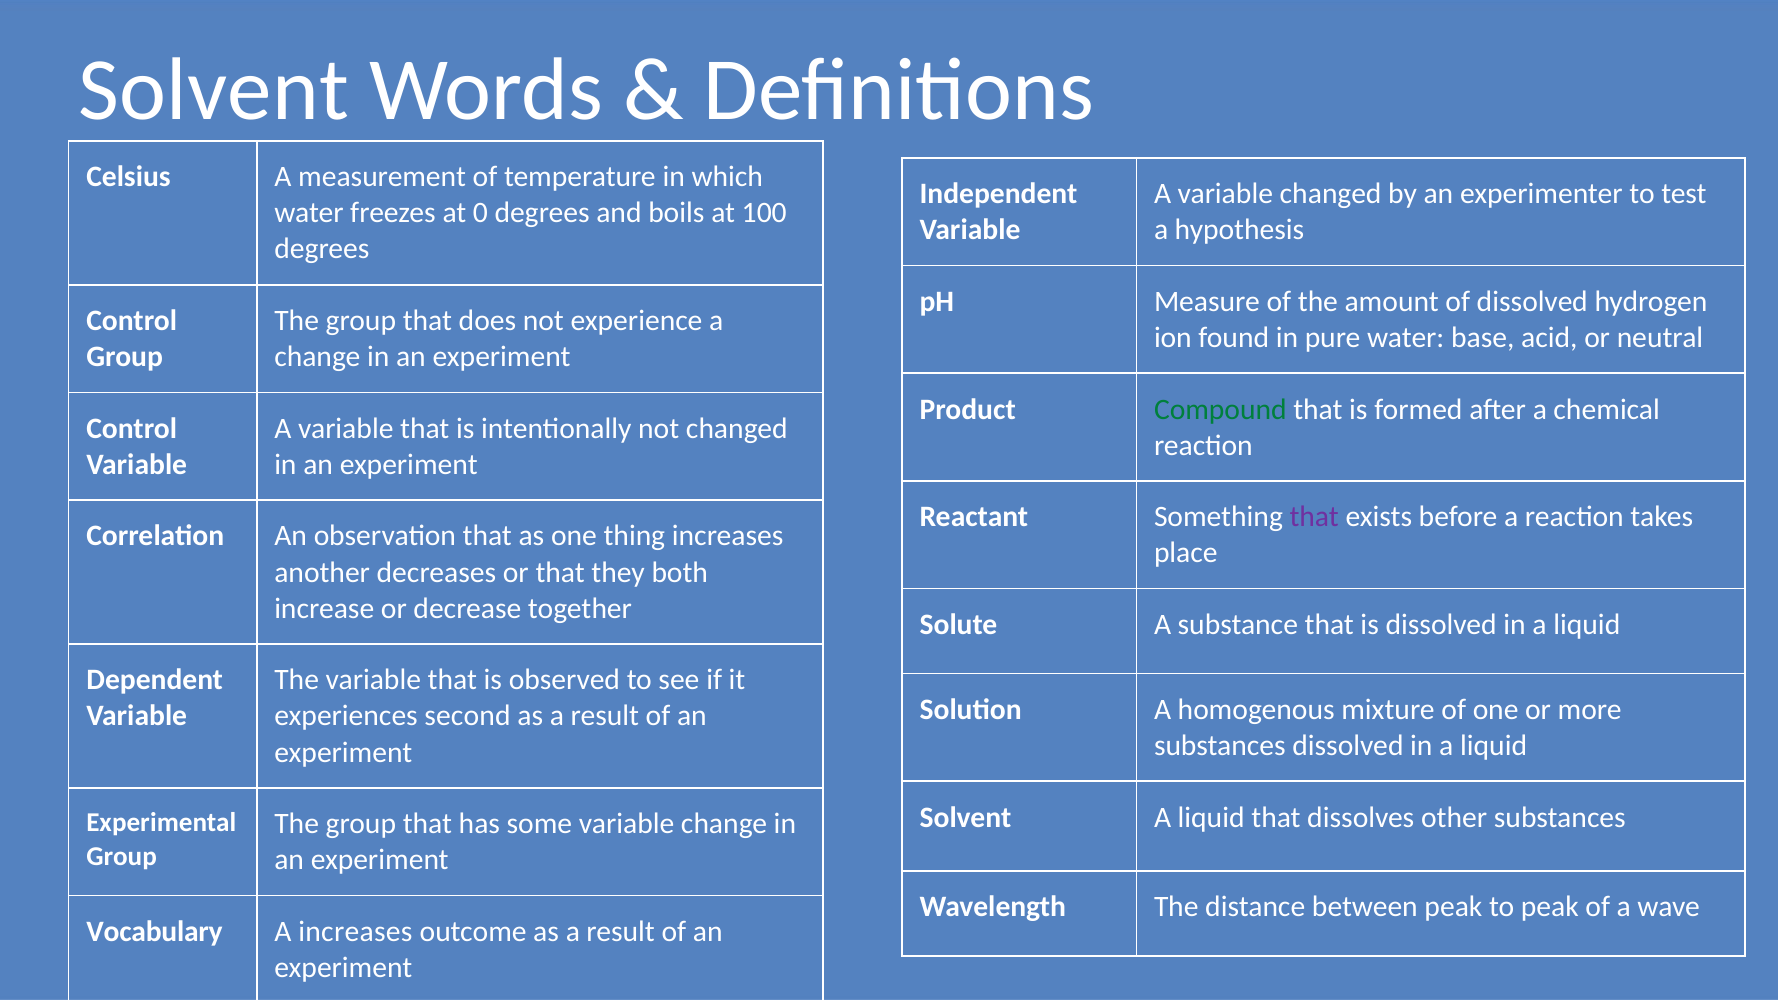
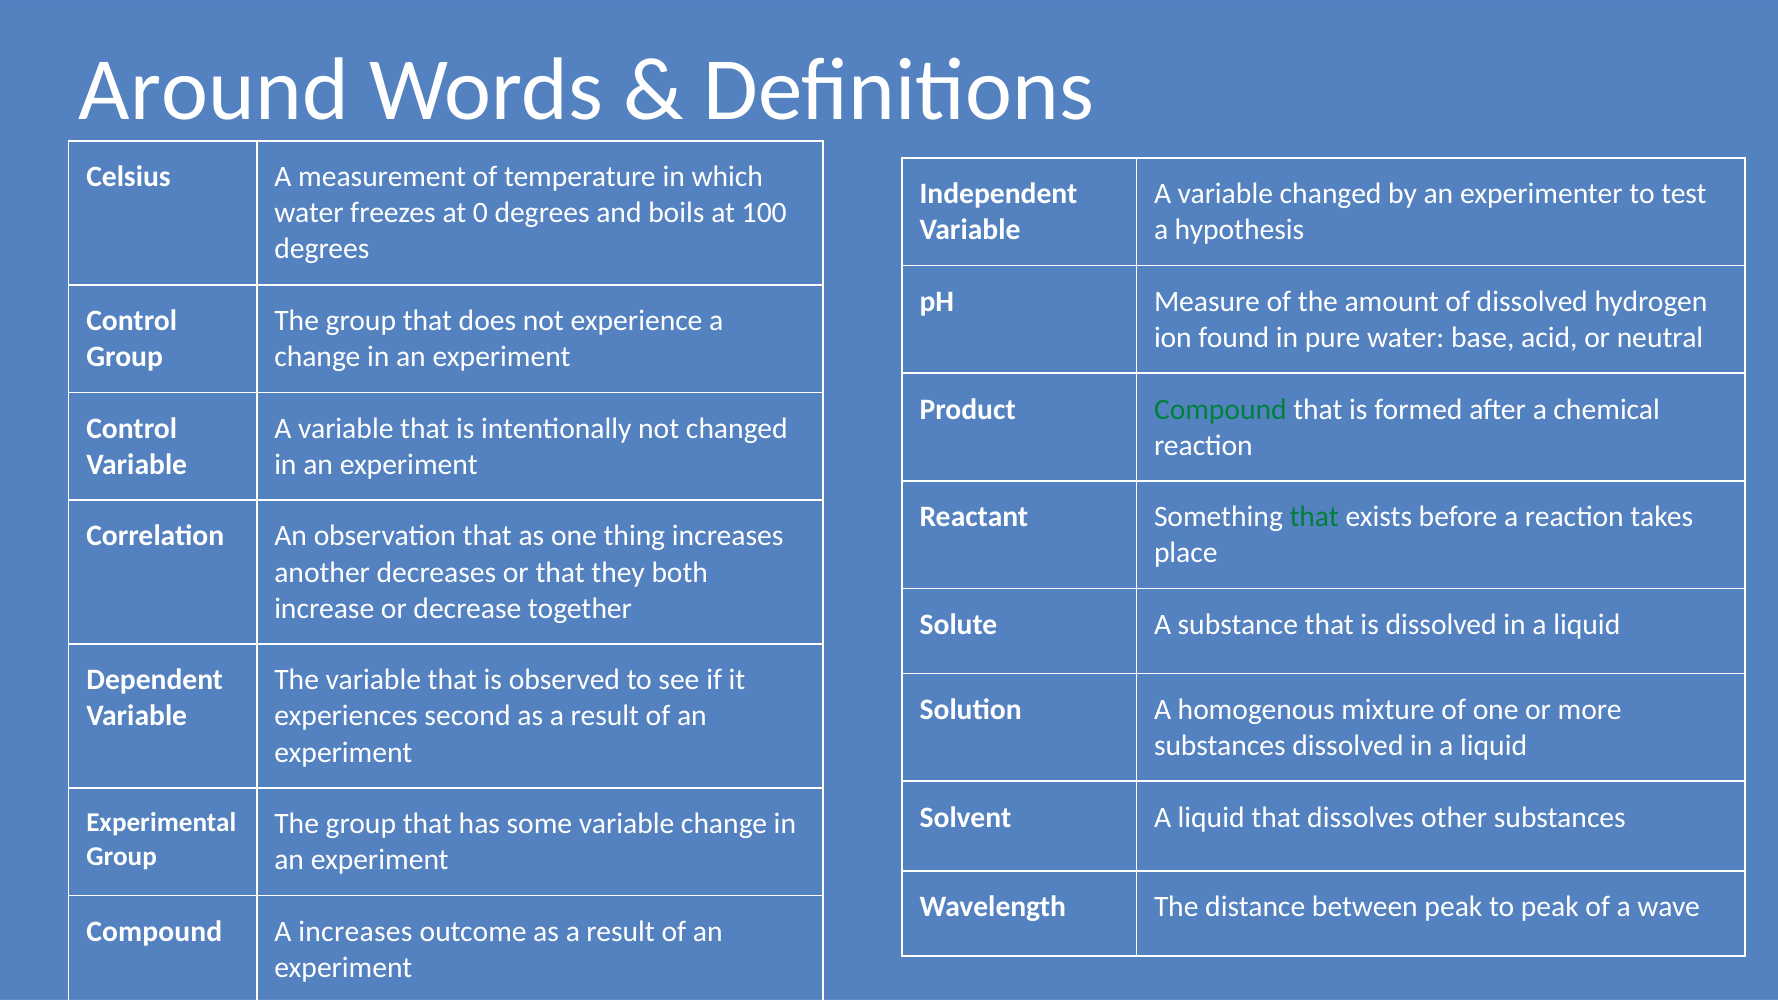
Solvent: Solvent -> Around (214, 90)
that colour: purple -> green (1314, 517)
Vocabulary: Vocabulary -> Compound (154, 932)
